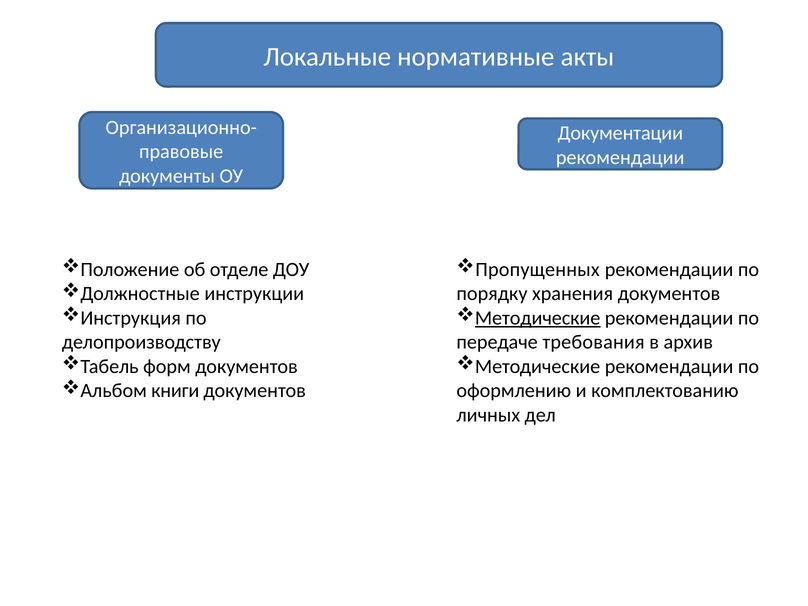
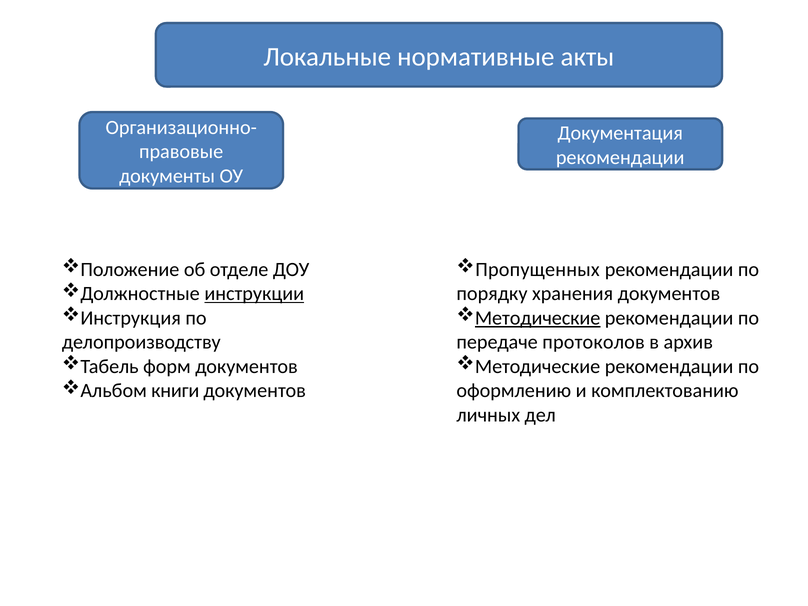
Документации: Документации -> Документация (620, 133)
инструкции underline: none -> present (254, 294)
требования: требования -> протоколов (594, 342)
